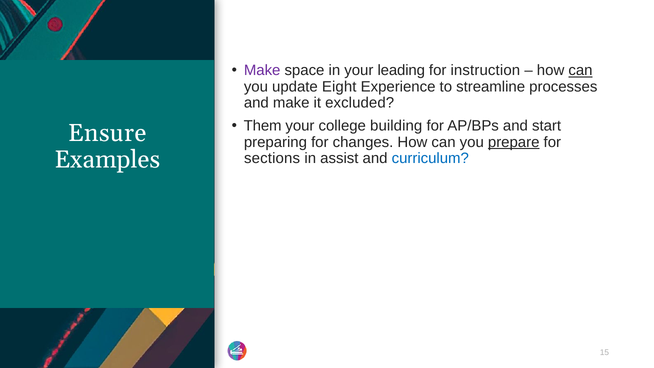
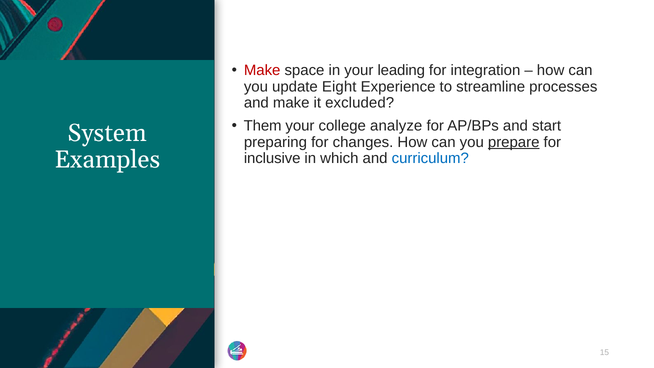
Make colour: purple -> red (262, 70)
instruction: instruction -> integration (485, 70)
can underline: present -> none (581, 70)
building: building -> analyze (396, 126)
Ensure: Ensure -> System (107, 133)
sections: sections -> inclusive (272, 158)
assist: assist -> which (339, 158)
